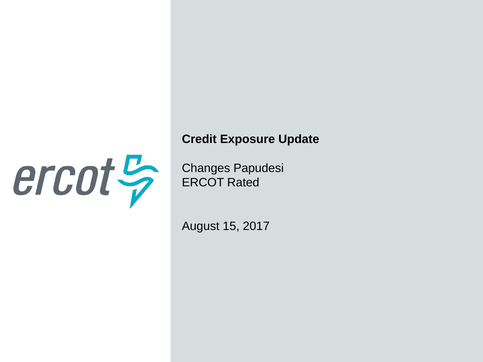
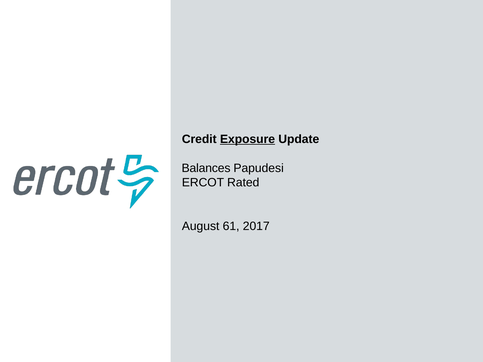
Exposure underline: none -> present (248, 139)
Changes: Changes -> Balances (206, 168)
15: 15 -> 61 (231, 226)
